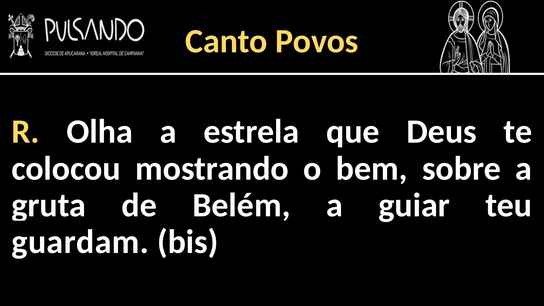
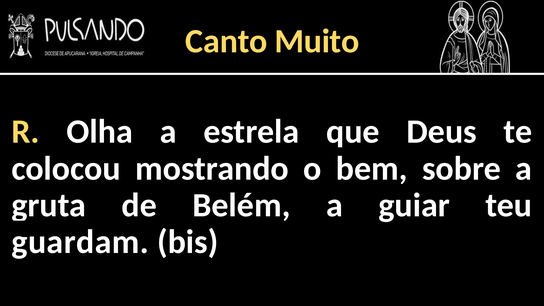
Povos: Povos -> Muito (317, 41)
